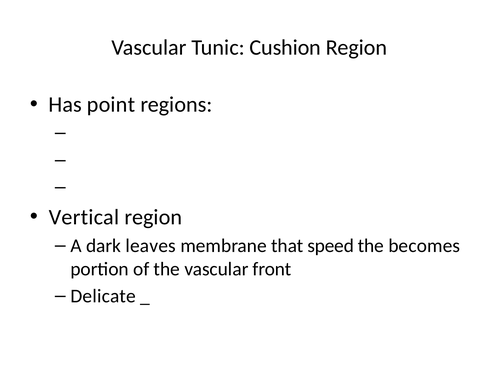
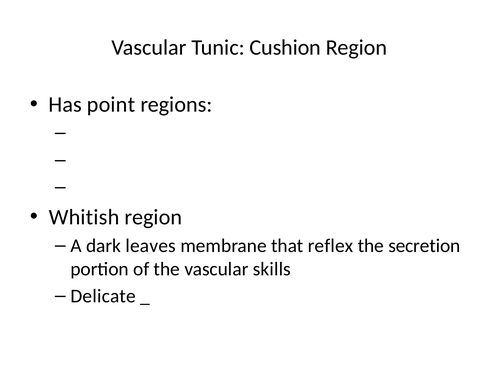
Vertical: Vertical -> Whitish (84, 217)
speed: speed -> reflex (330, 246)
becomes: becomes -> secretion (424, 246)
front: front -> skills (272, 269)
